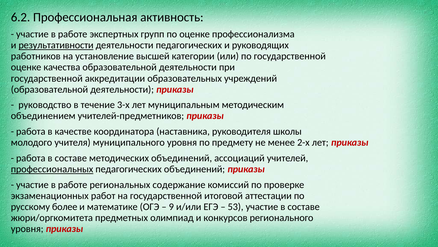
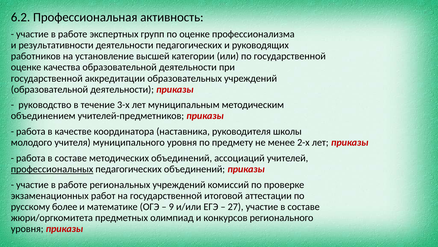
результативности underline: present -> none (56, 45)
региональных содержание: содержание -> учреждений (179, 184)
53: 53 -> 27 (236, 206)
